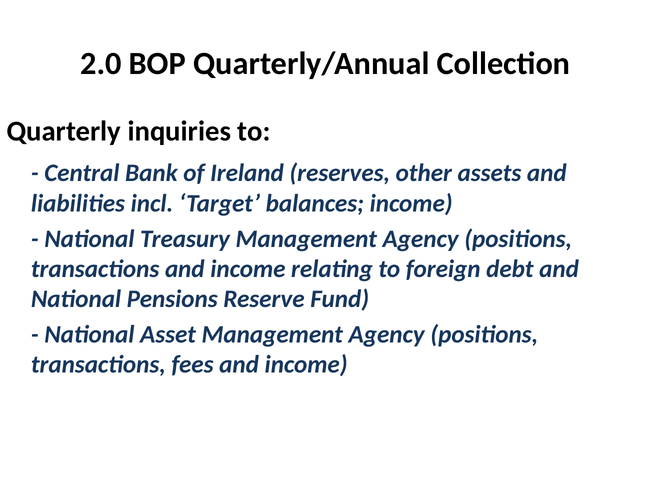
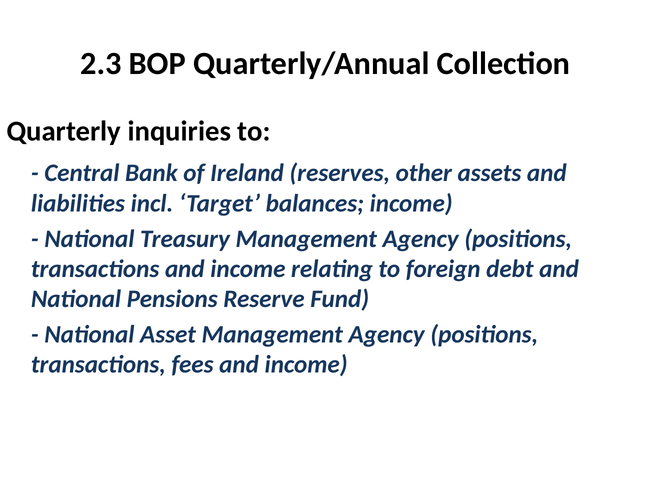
2.0: 2.0 -> 2.3 (101, 64)
